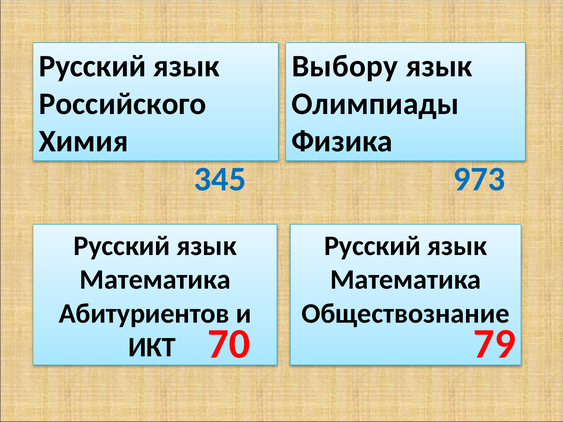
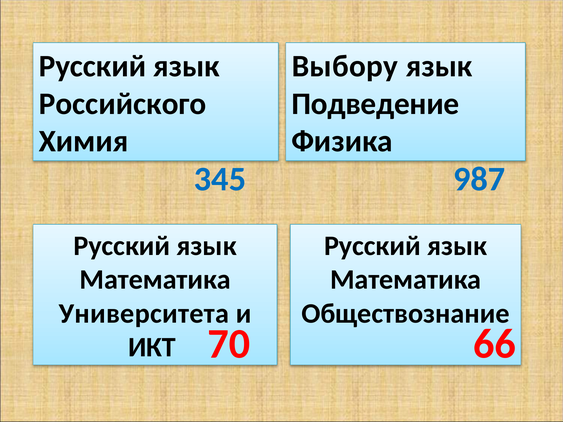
Олимпиады: Олимпиады -> Подведение (375, 104)
973: 973 -> 987 (479, 179)
Абитуриентов: Абитуриентов -> Университета (144, 314)
79: 79 -> 66 (495, 344)
